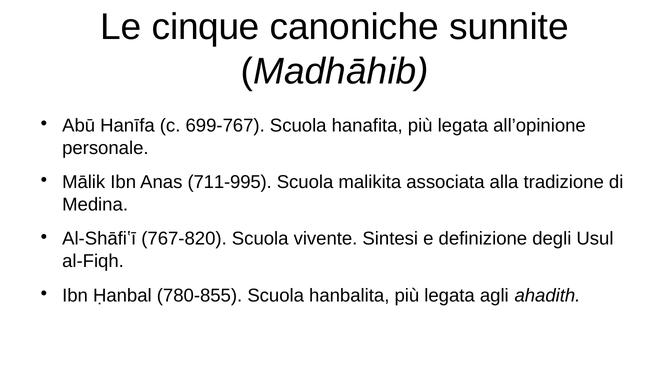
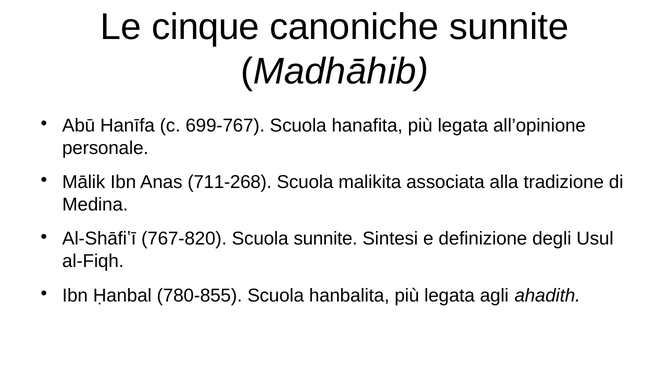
711-995: 711-995 -> 711-268 (230, 182)
Scuola vivente: vivente -> sunnite (326, 239)
